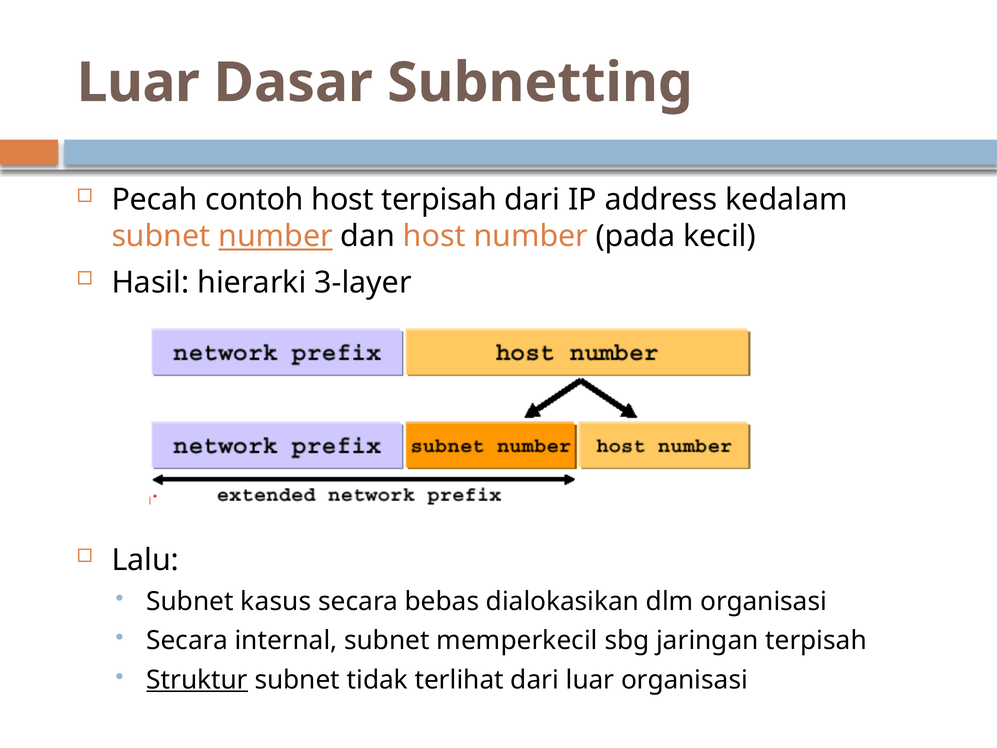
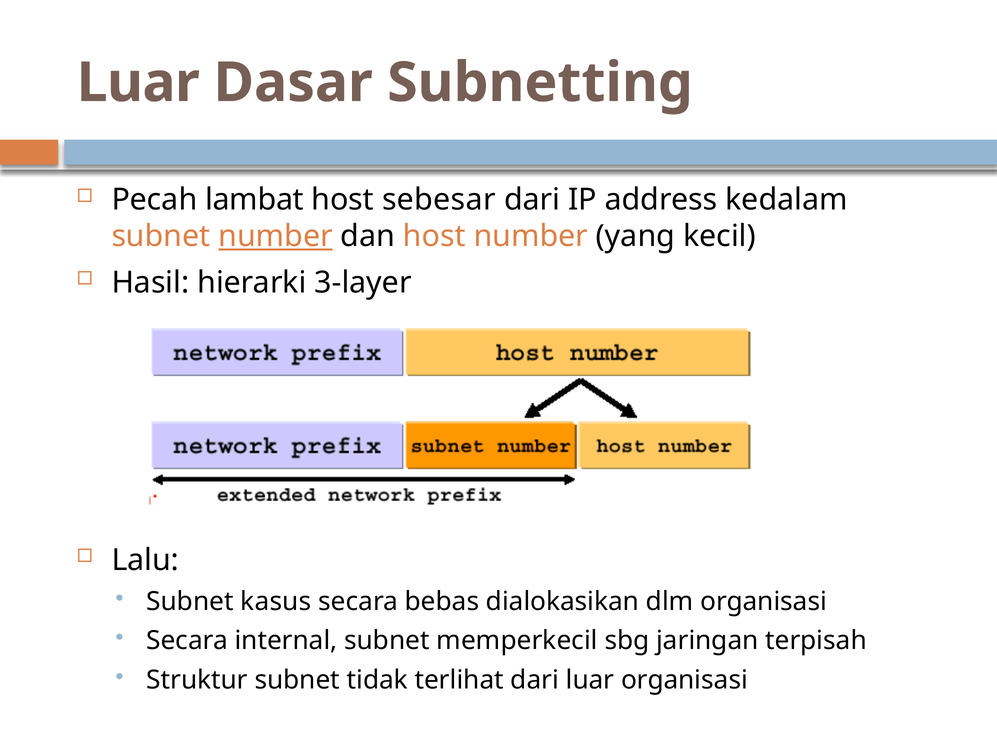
contoh: contoh -> lambat (255, 200)
host terpisah: terpisah -> sebesar (439, 200)
pada: pada -> yang (635, 236)
Struktur underline: present -> none (197, 680)
